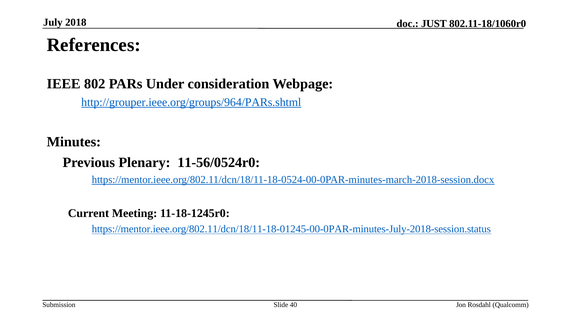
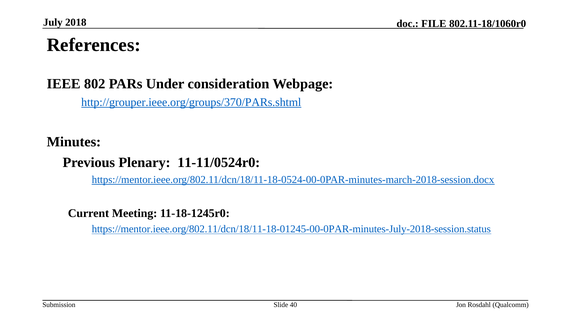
JUST: JUST -> FILE (434, 24)
http://grouper.ieee.org/groups/964/PARs.shtml: http://grouper.ieee.org/groups/964/PARs.shtml -> http://grouper.ieee.org/groups/370/PARs.shtml (191, 102)
11-56/0524r0: 11-56/0524r0 -> 11-11/0524r0 (219, 163)
